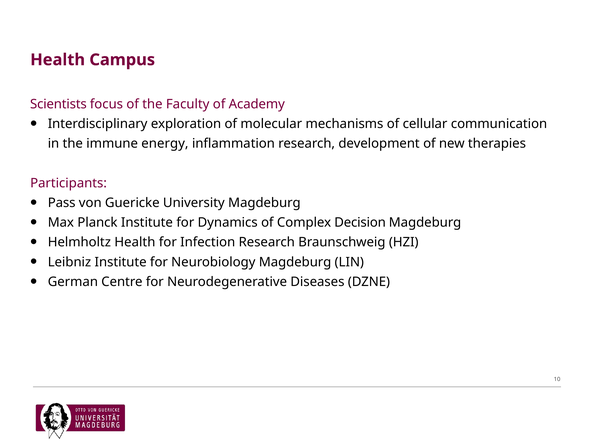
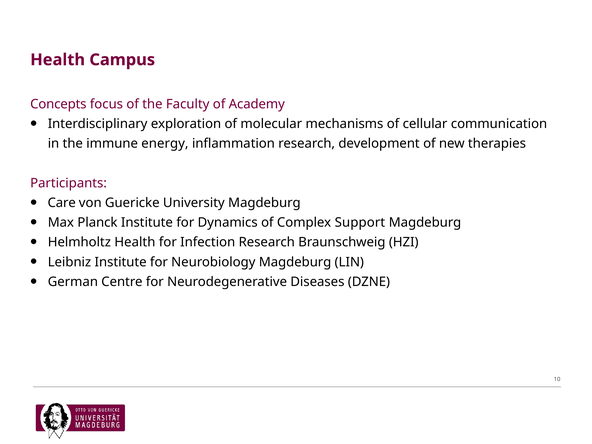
Scientists: Scientists -> Concepts (58, 104)
Pass: Pass -> Care (62, 203)
Decision: Decision -> Support (360, 223)
